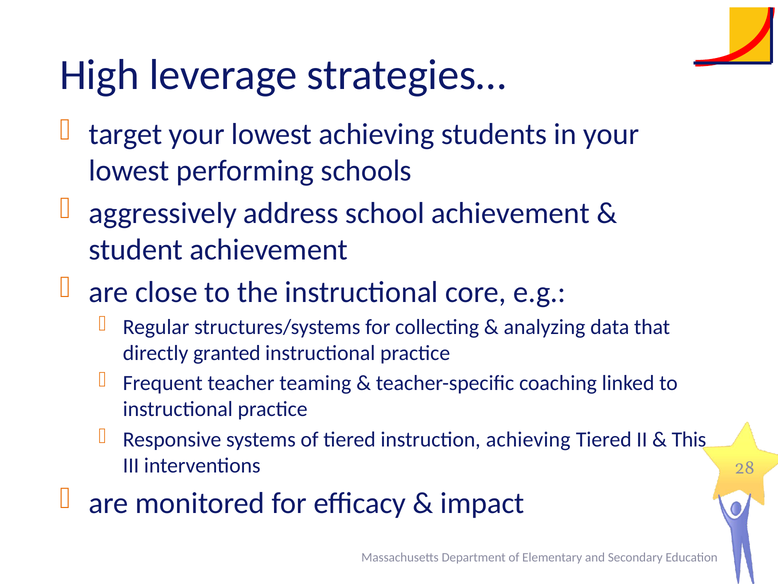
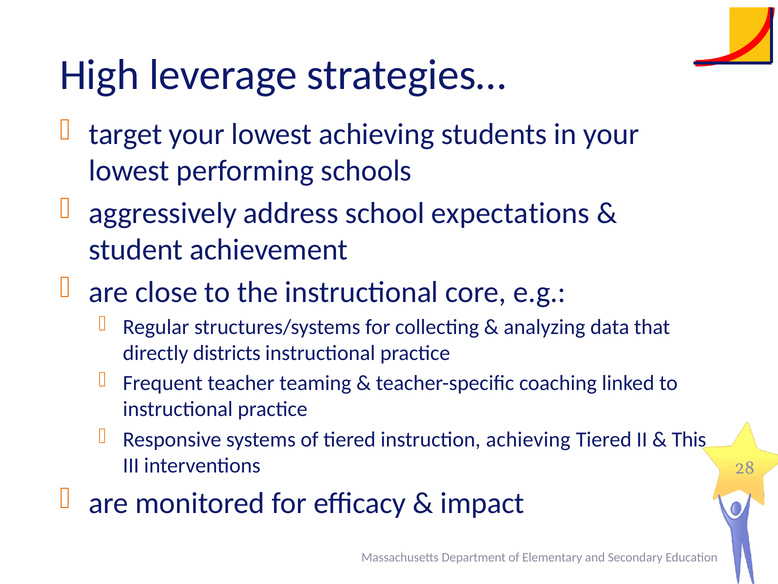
school achievement: achievement -> expectations (511, 213)
granted: granted -> districts (227, 353)
